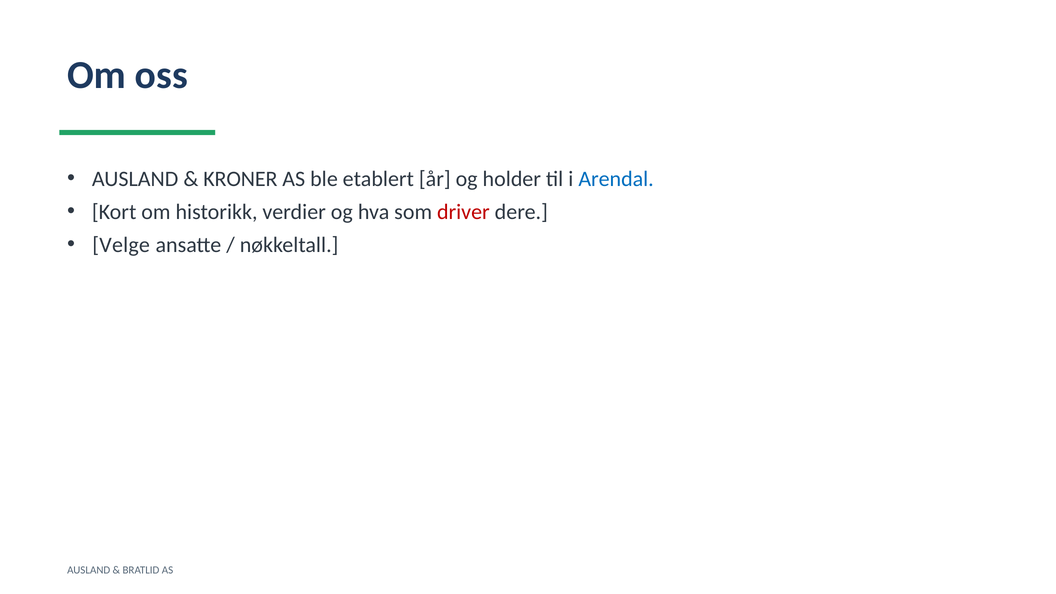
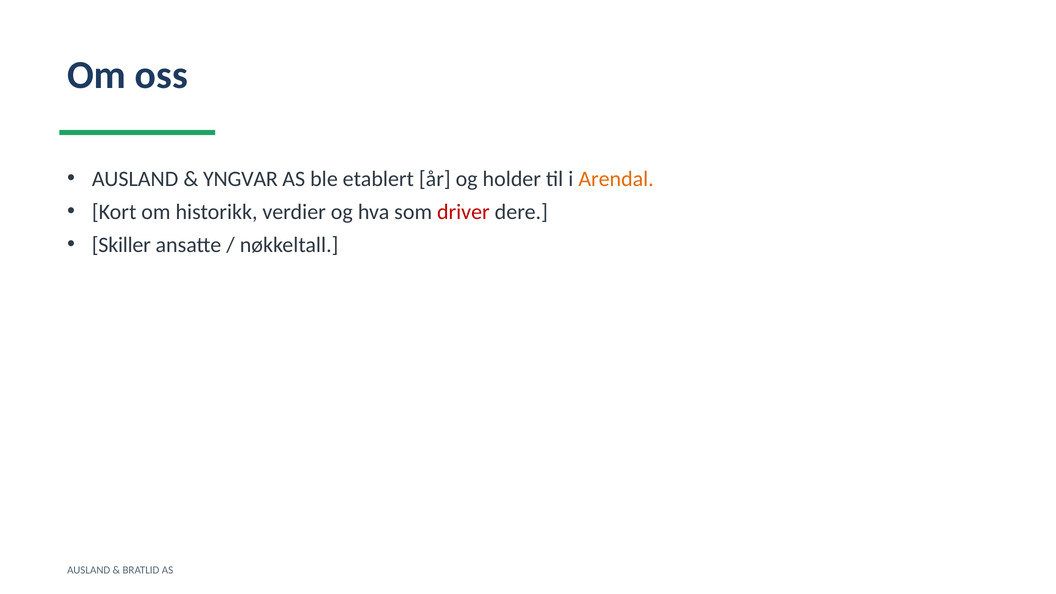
KRONER: KRONER -> YNGVAR (240, 179)
Arendal colour: blue -> orange (616, 179)
Velge: Velge -> Skiller (121, 245)
